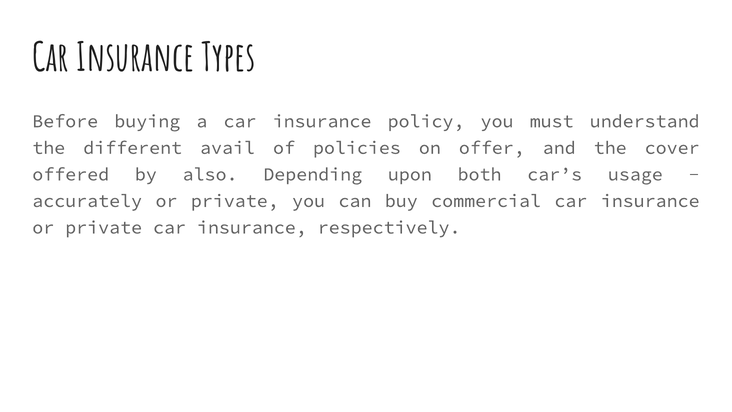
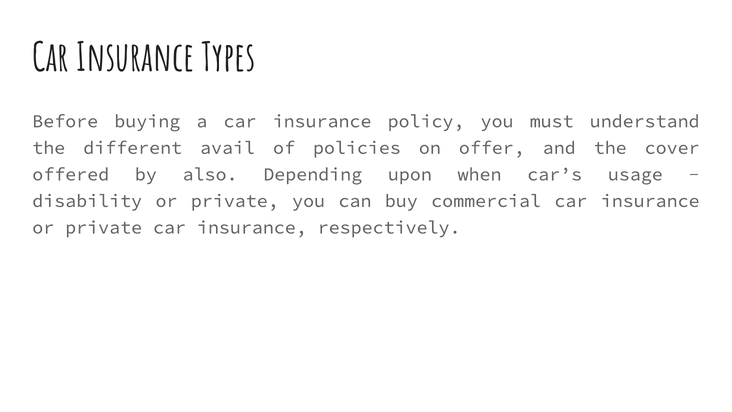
both: both -> when (480, 174)
accurately: accurately -> disability (87, 201)
